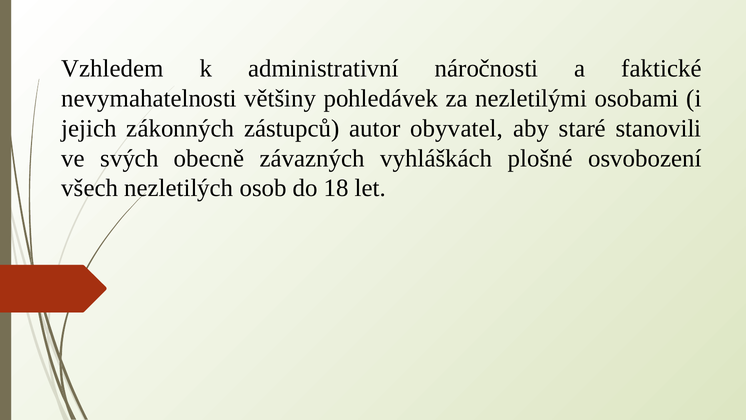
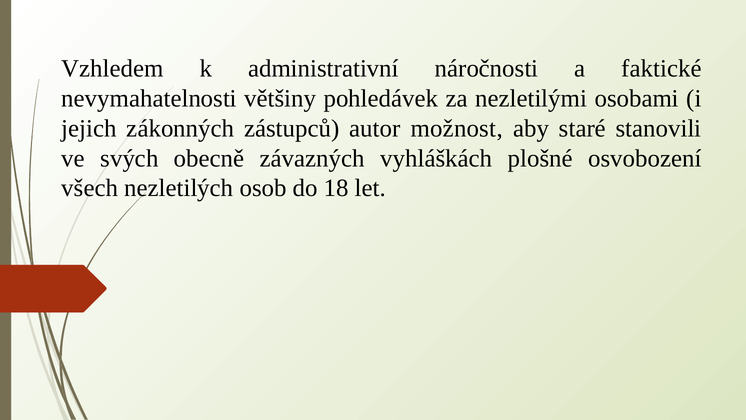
obyvatel: obyvatel -> možnost (457, 128)
